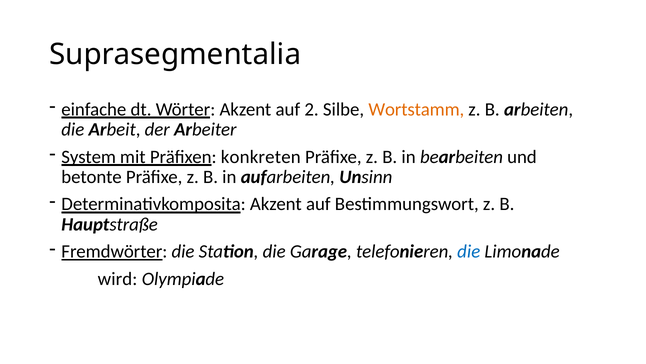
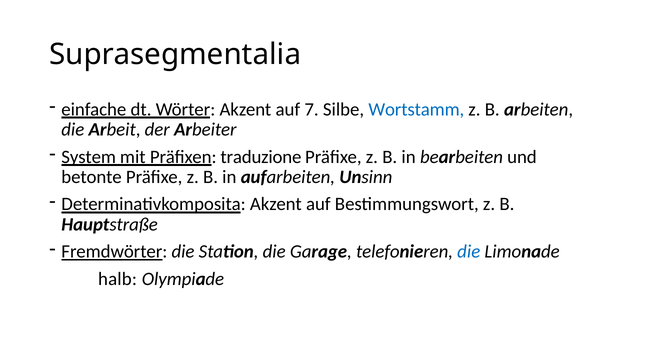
2: 2 -> 7 (312, 109)
Wortstamm colour: orange -> blue (416, 109)
konkreten: konkreten -> traduzione (261, 157)
wird: wird -> halb (118, 278)
